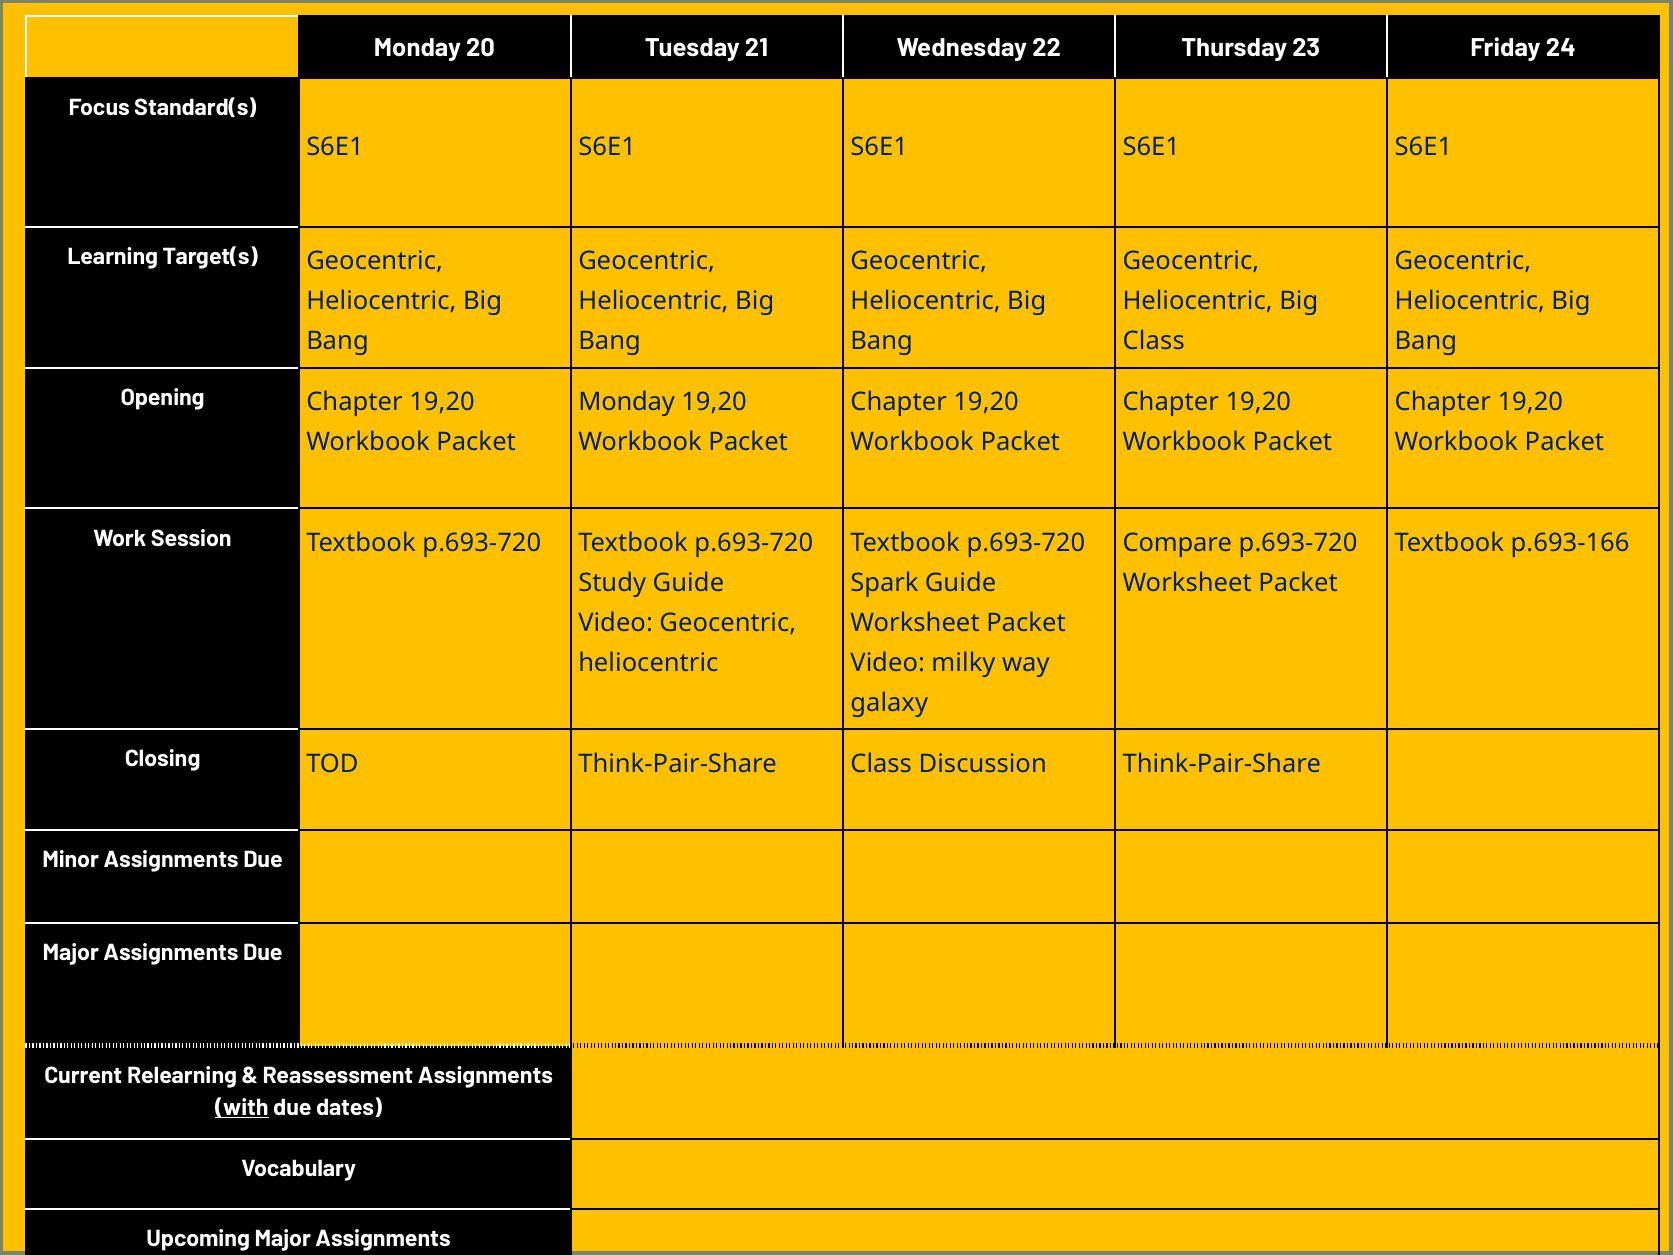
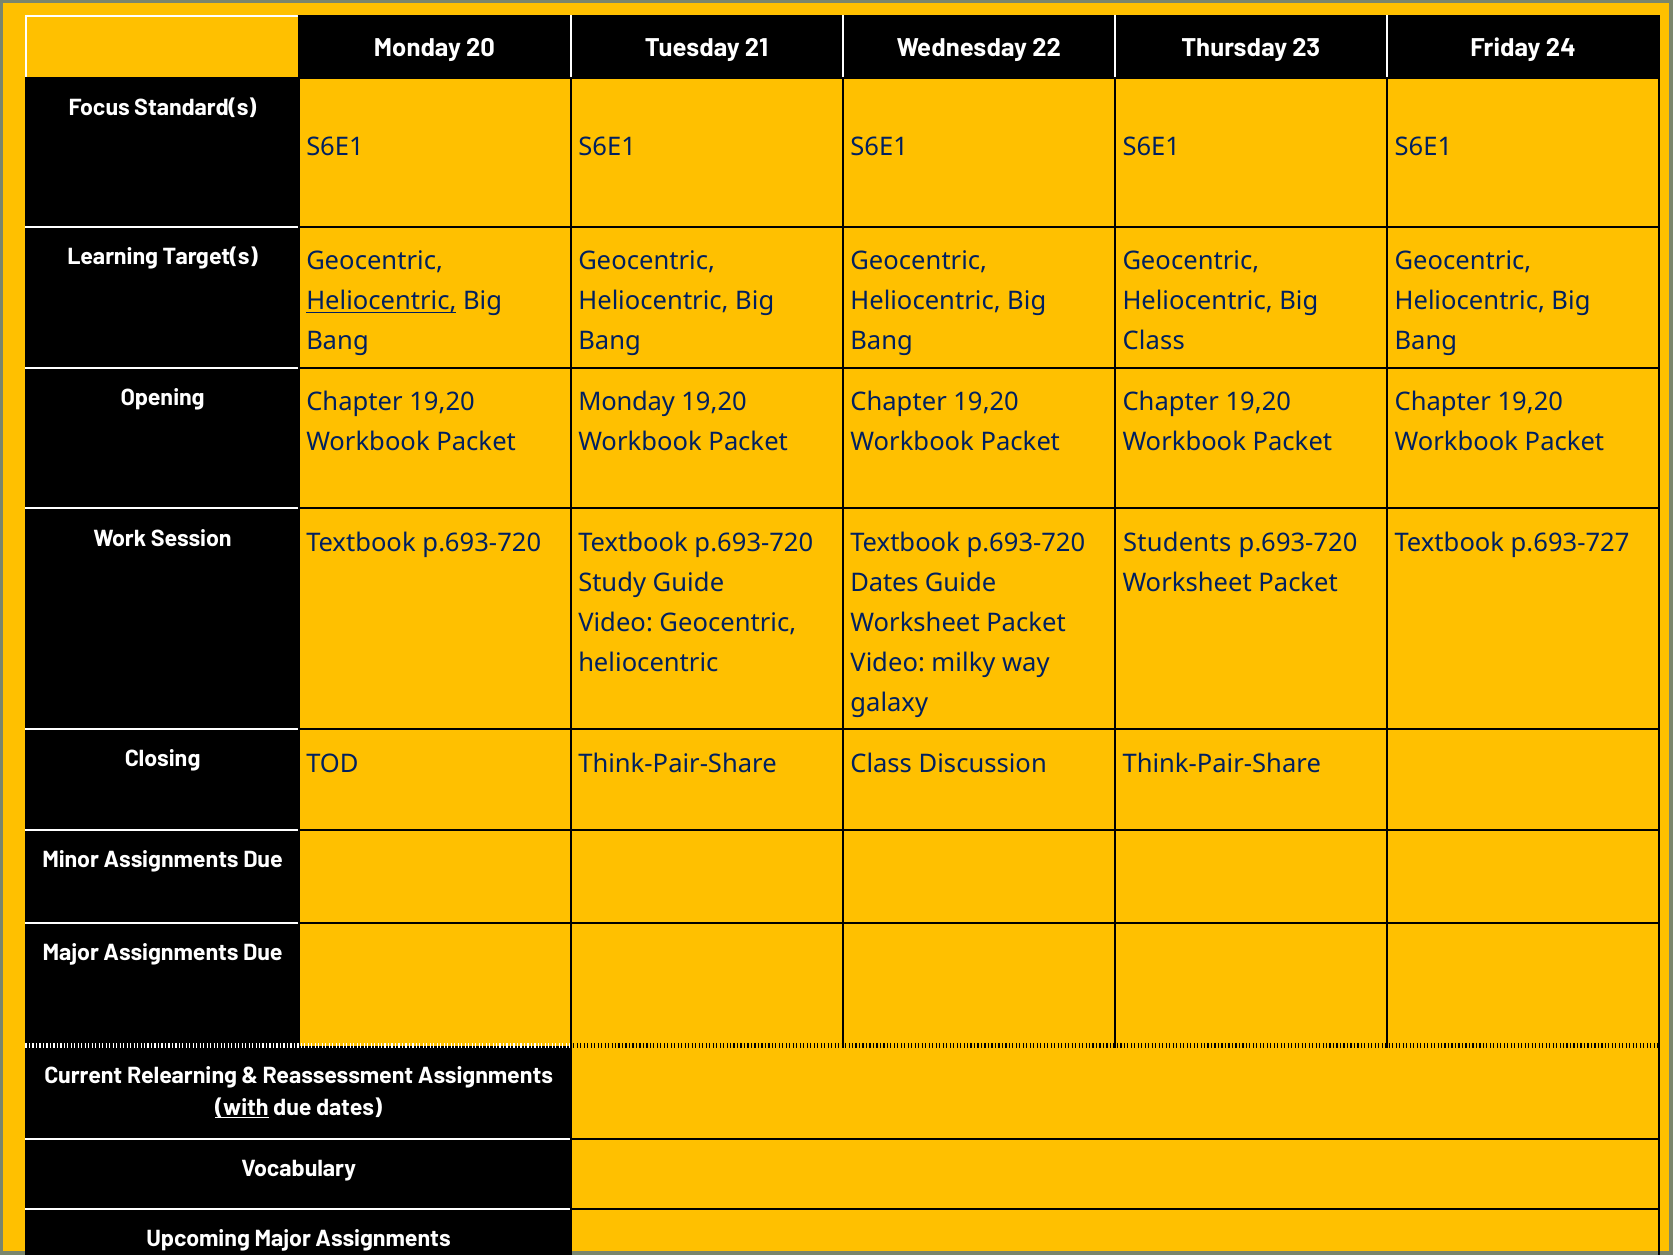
Heliocentric underline: none -> present (381, 301)
Compare: Compare -> Students (1177, 543)
p.693-166: p.693-166 -> p.693-727 (1570, 543)
Spark: Spark -> Dates (885, 583)
